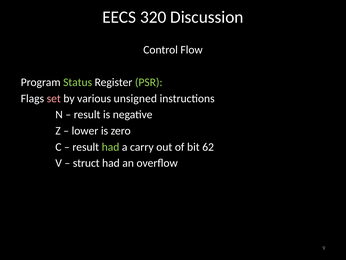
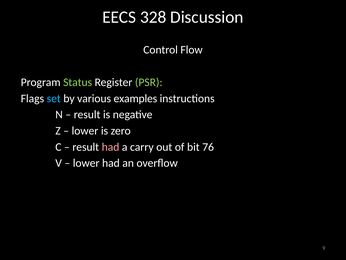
320: 320 -> 328 (153, 17)
set colour: pink -> light blue (54, 98)
unsigned: unsigned -> examples (135, 98)
had colour: light green -> pink (111, 147)
62: 62 -> 76 (208, 147)
struct: struct -> lower (86, 163)
